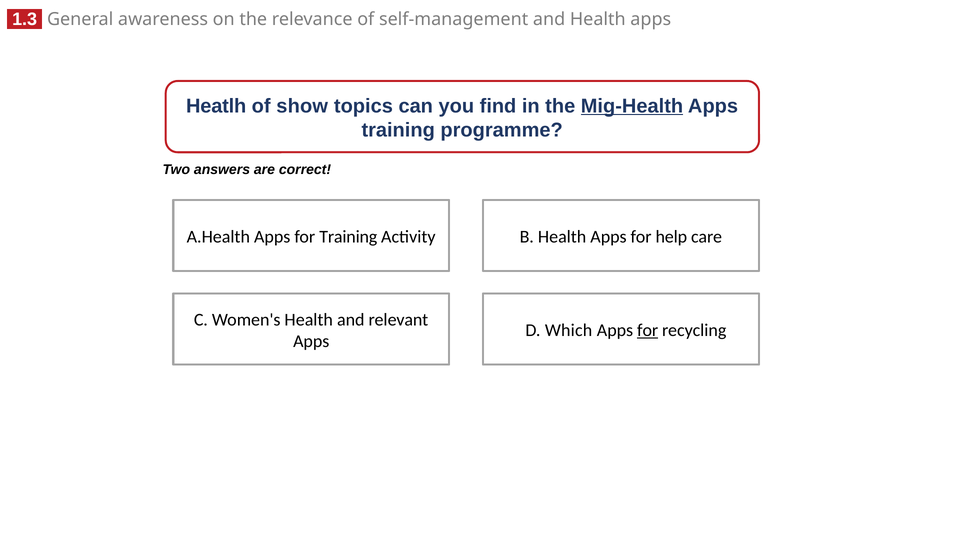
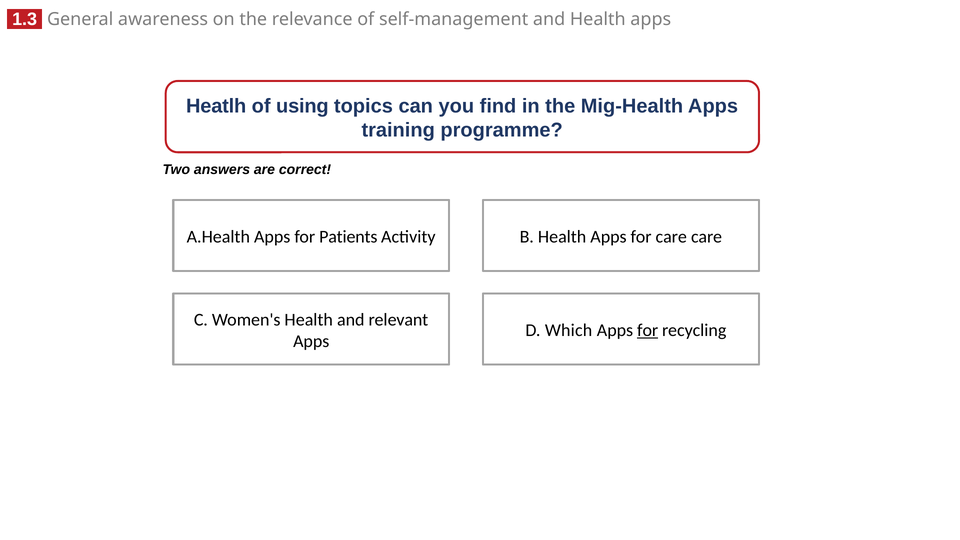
show: show -> using (302, 106)
Mig-Health underline: present -> none (632, 106)
for Training: Training -> Patients (348, 237)
for help: help -> care (671, 237)
